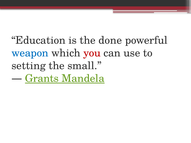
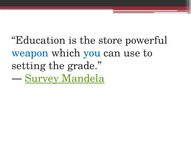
done: done -> store (110, 40)
you colour: red -> blue (92, 53)
small: small -> grade (85, 66)
Grants: Grants -> Survey (42, 79)
